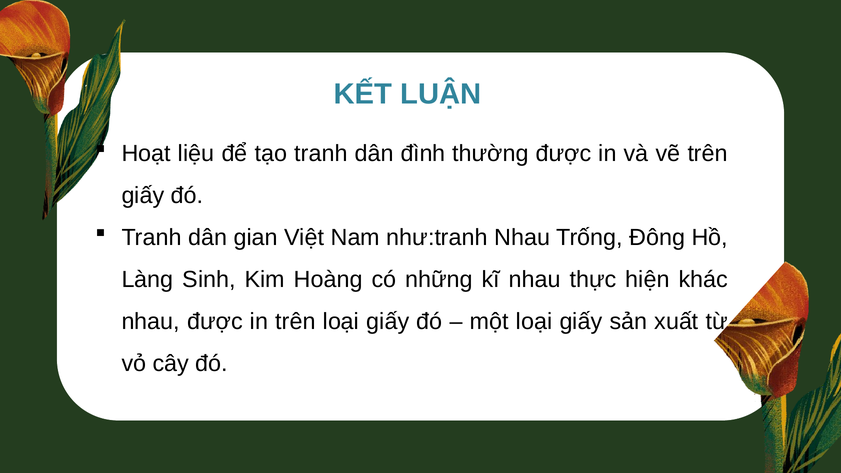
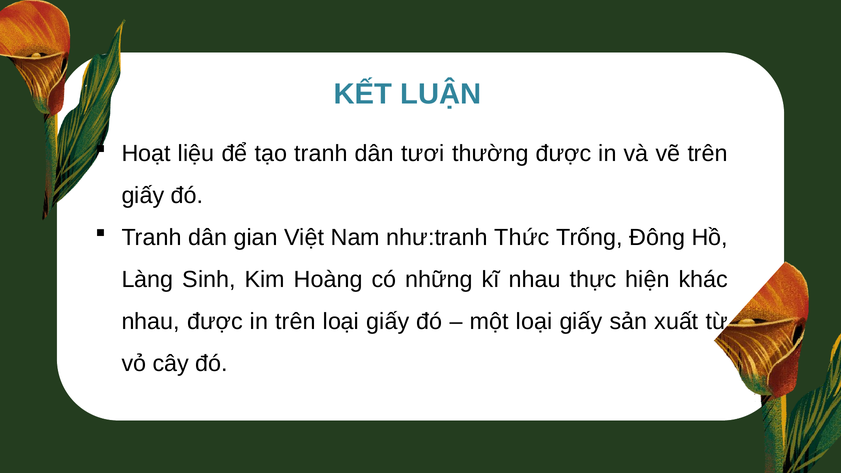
đình: đình -> tươi (423, 153)
như:tranh Nhau: Nhau -> Thức (522, 237)
